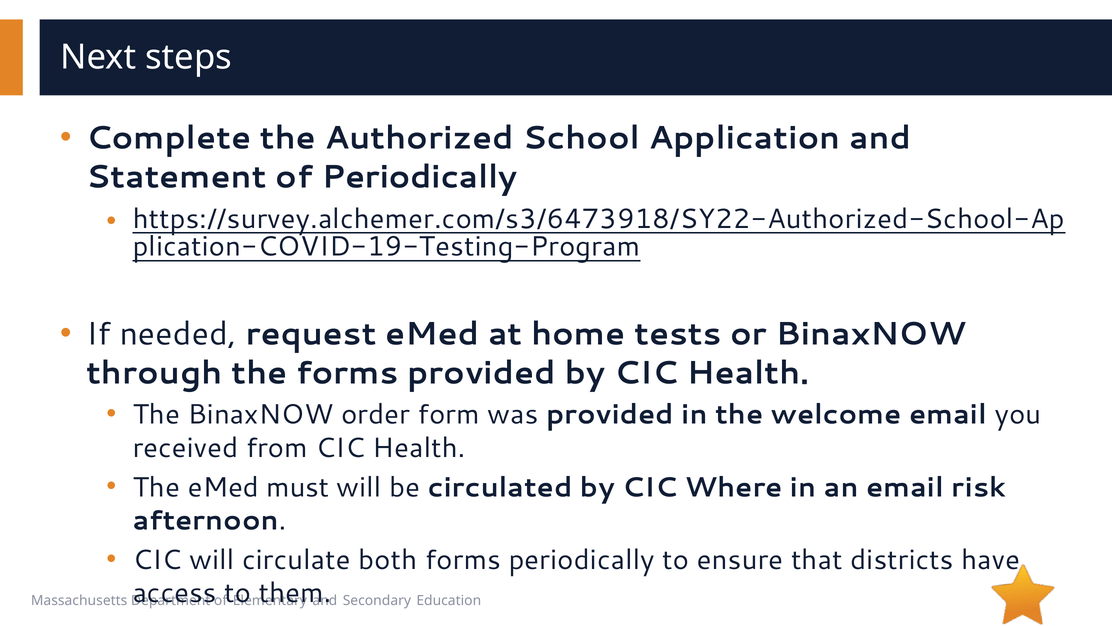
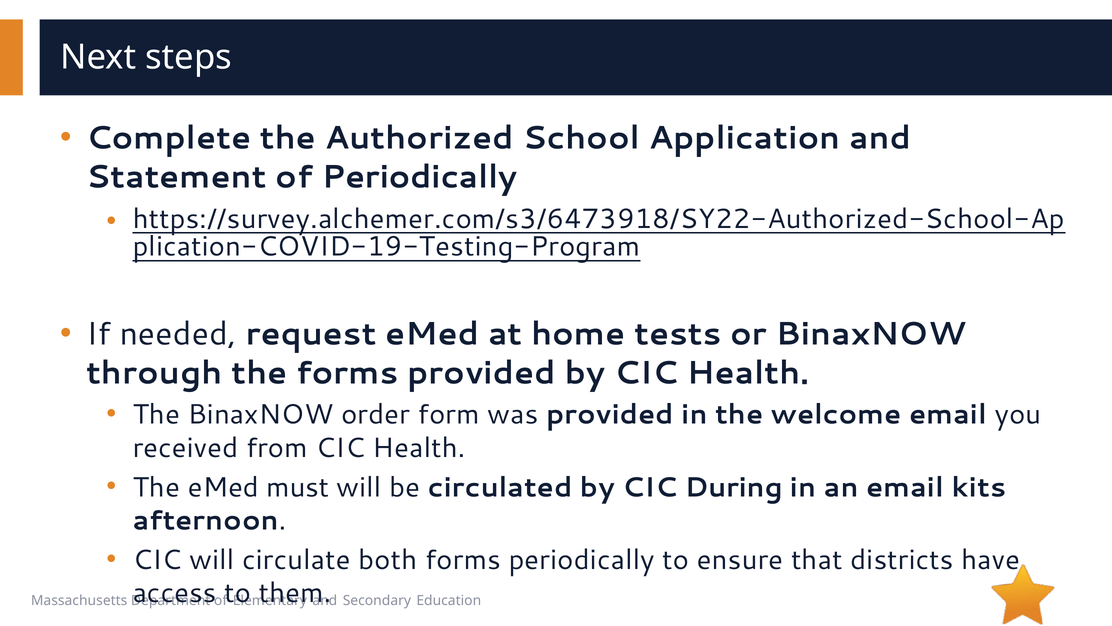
Where: Where -> During (734, 487)
risk: risk -> kits (979, 487)
